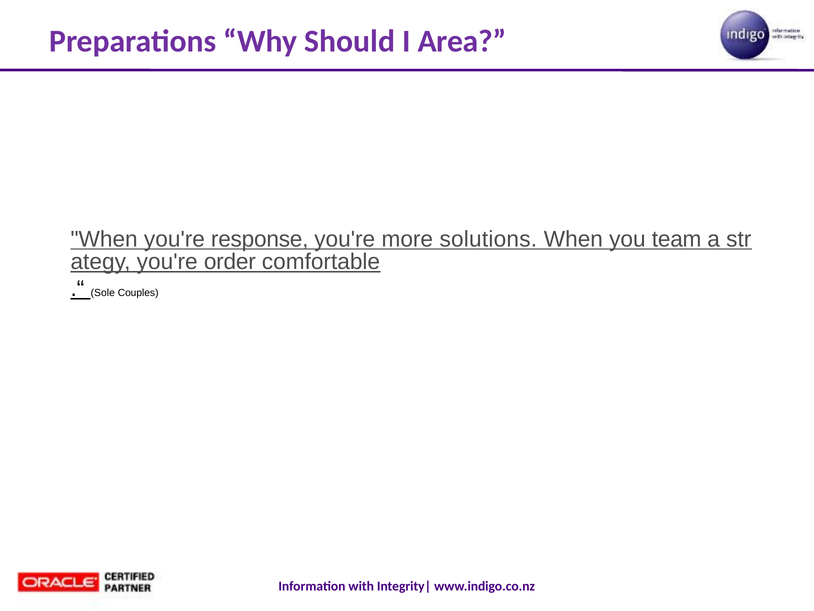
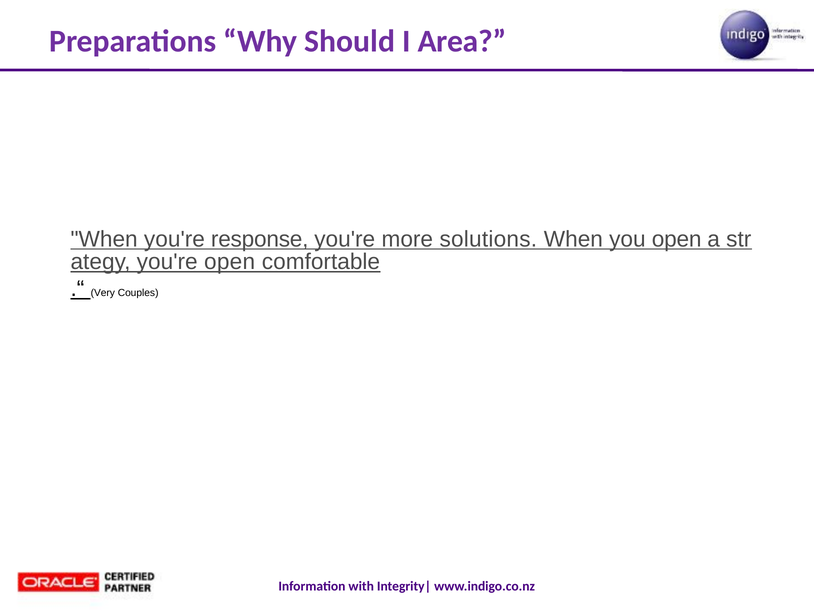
you team: team -> open (677, 239)
you're order: order -> open (230, 262)
Sole: Sole -> Very (103, 293)
